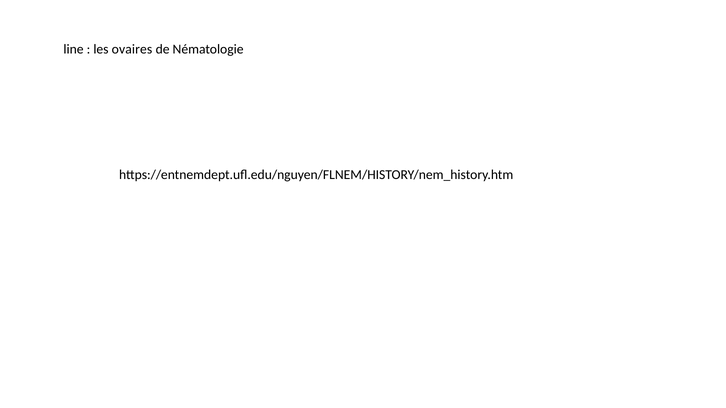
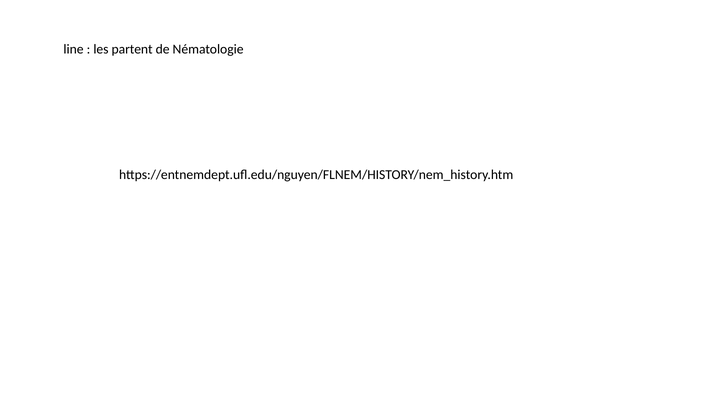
ovaires: ovaires -> partent (132, 49)
